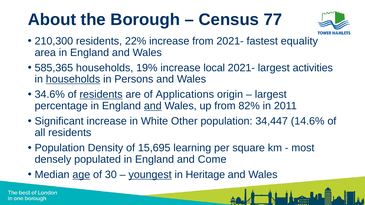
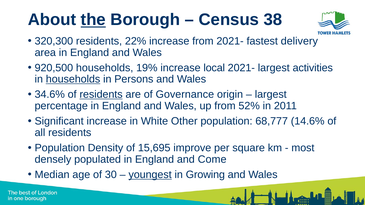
the underline: none -> present (93, 20)
77: 77 -> 38 (273, 20)
210,300: 210,300 -> 320,300 (54, 41)
equality: equality -> delivery (299, 41)
585,365: 585,365 -> 920,500 (54, 68)
Applications: Applications -> Governance (185, 95)
and underline: present -> none (153, 106)
82%: 82% -> 52% (249, 106)
34,447: 34,447 -> 68,777 (272, 121)
learning: learning -> improve (192, 148)
age underline: present -> none (81, 175)
Heritage: Heritage -> Growing (205, 175)
